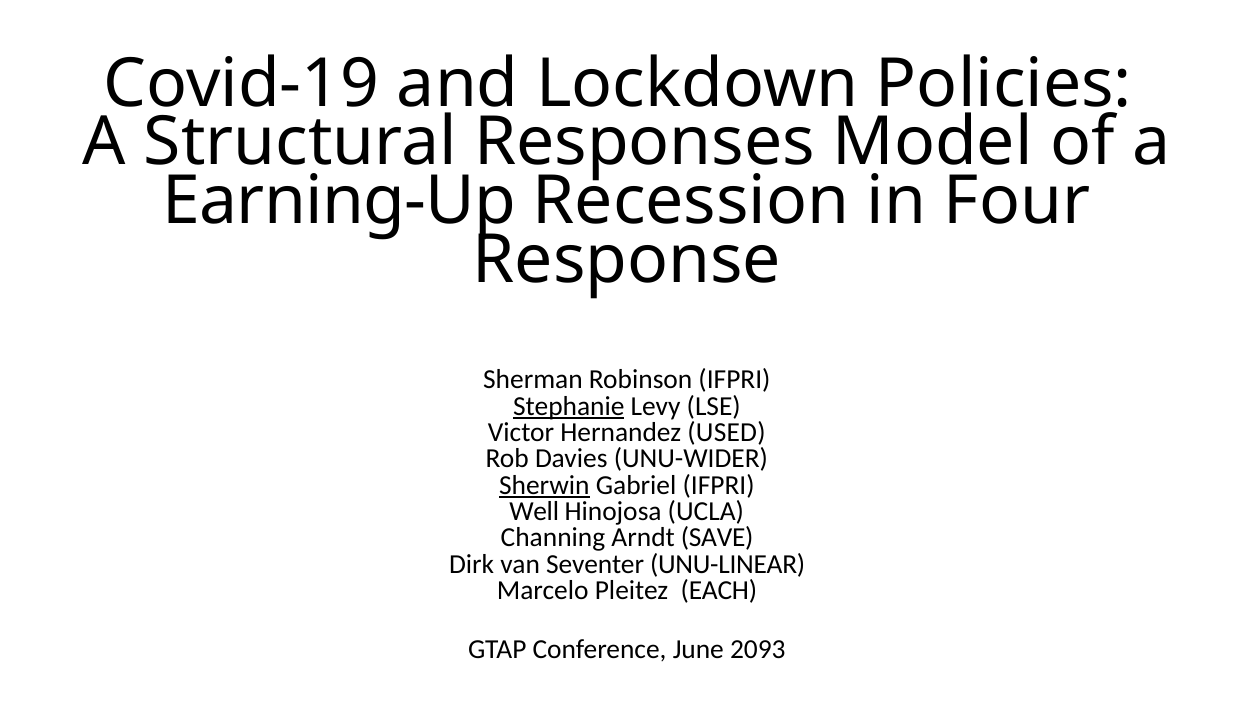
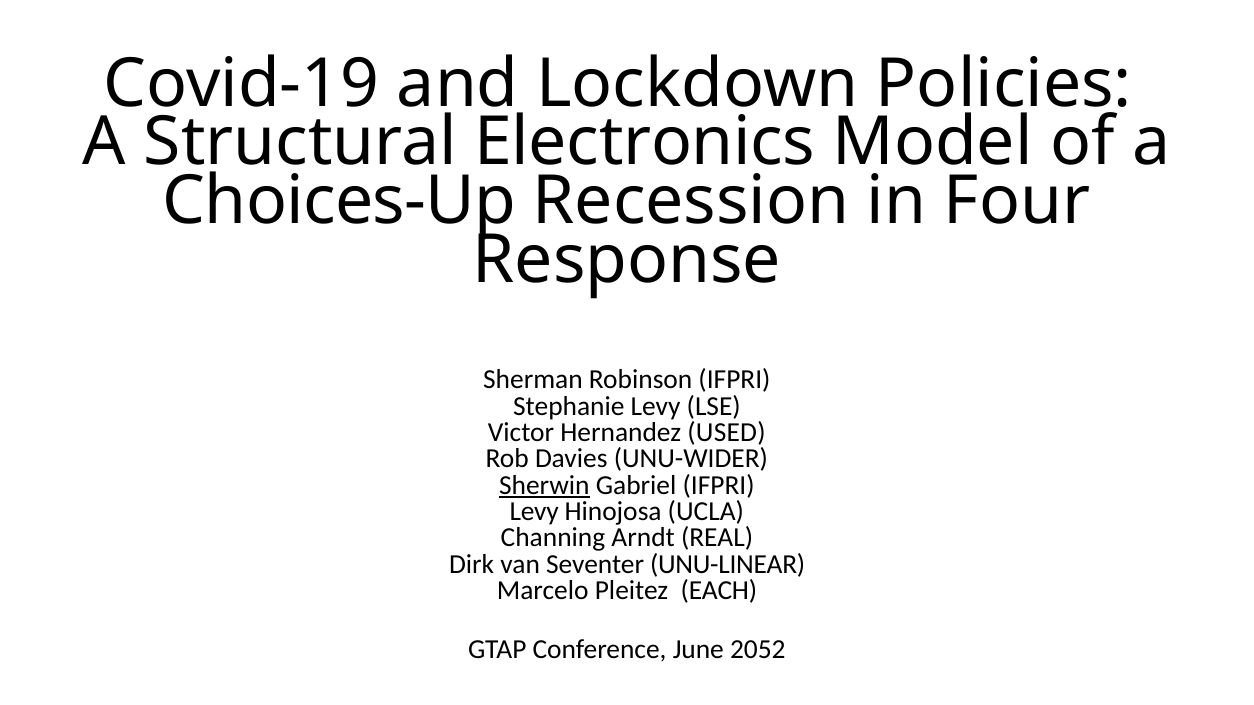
Responses: Responses -> Electronics (645, 142)
Earning-Up: Earning-Up -> Choices-Up (340, 201)
Stephanie underline: present -> none (569, 406)
Well: Well -> Levy (534, 512)
SAVE: SAVE -> REAL (717, 538)
2093: 2093 -> 2052 (758, 650)
